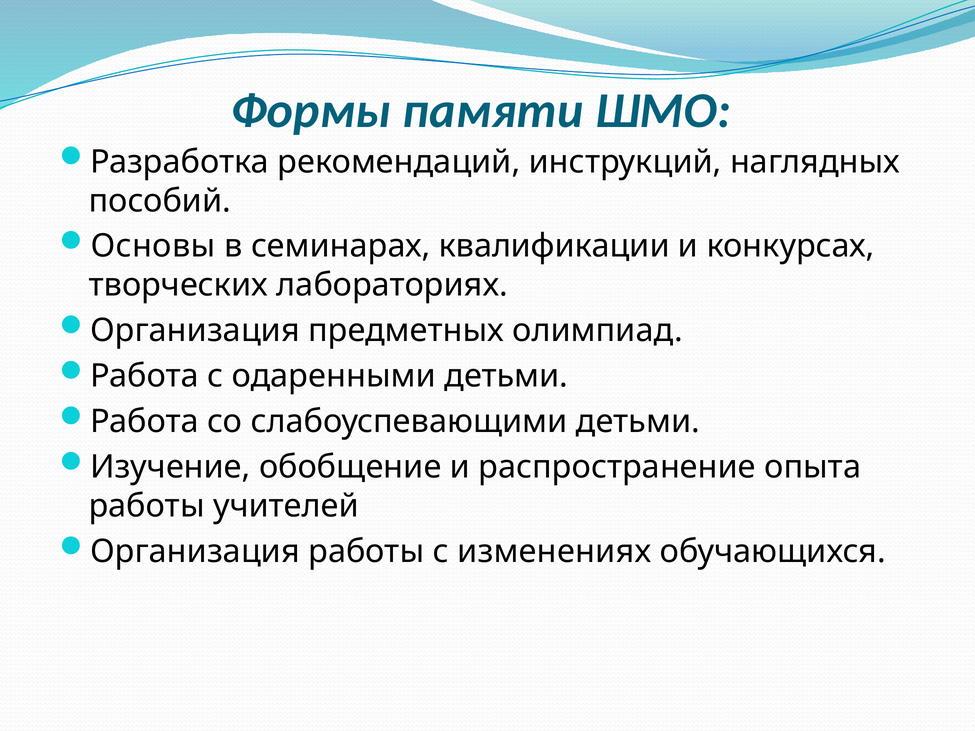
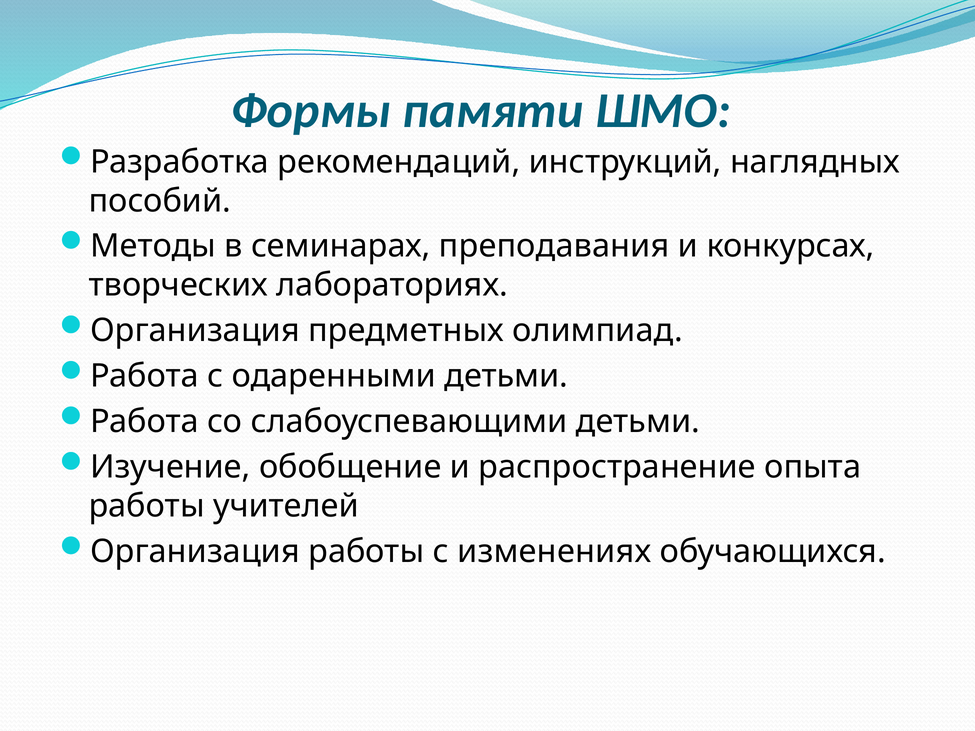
Основы: Основы -> Методы (153, 246)
квалификации: квалификации -> преподавания (554, 246)
